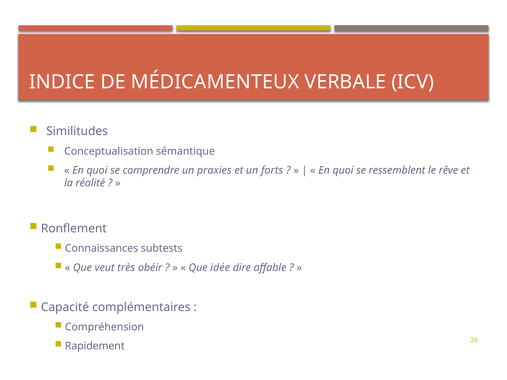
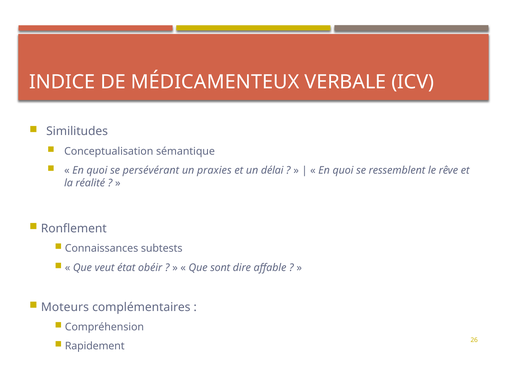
comprendre: comprendre -> persévérant (151, 171)
forts: forts -> délai (272, 171)
très: très -> état (126, 268)
idée: idée -> sont (220, 268)
Capacité: Capacité -> Moteurs (65, 307)
